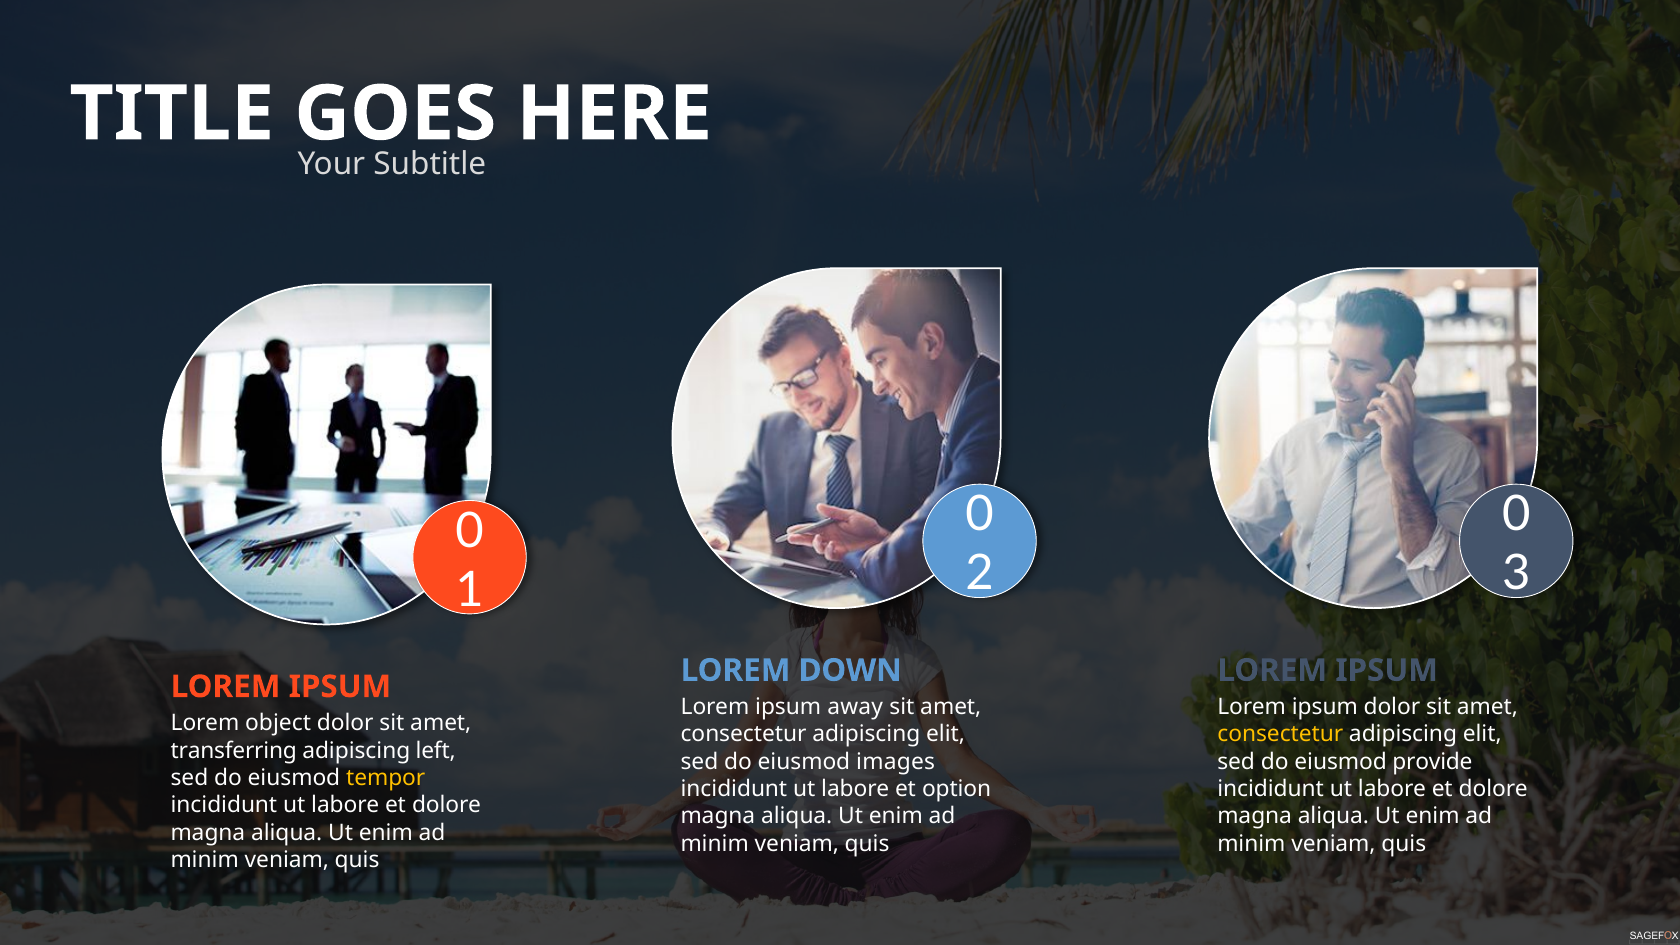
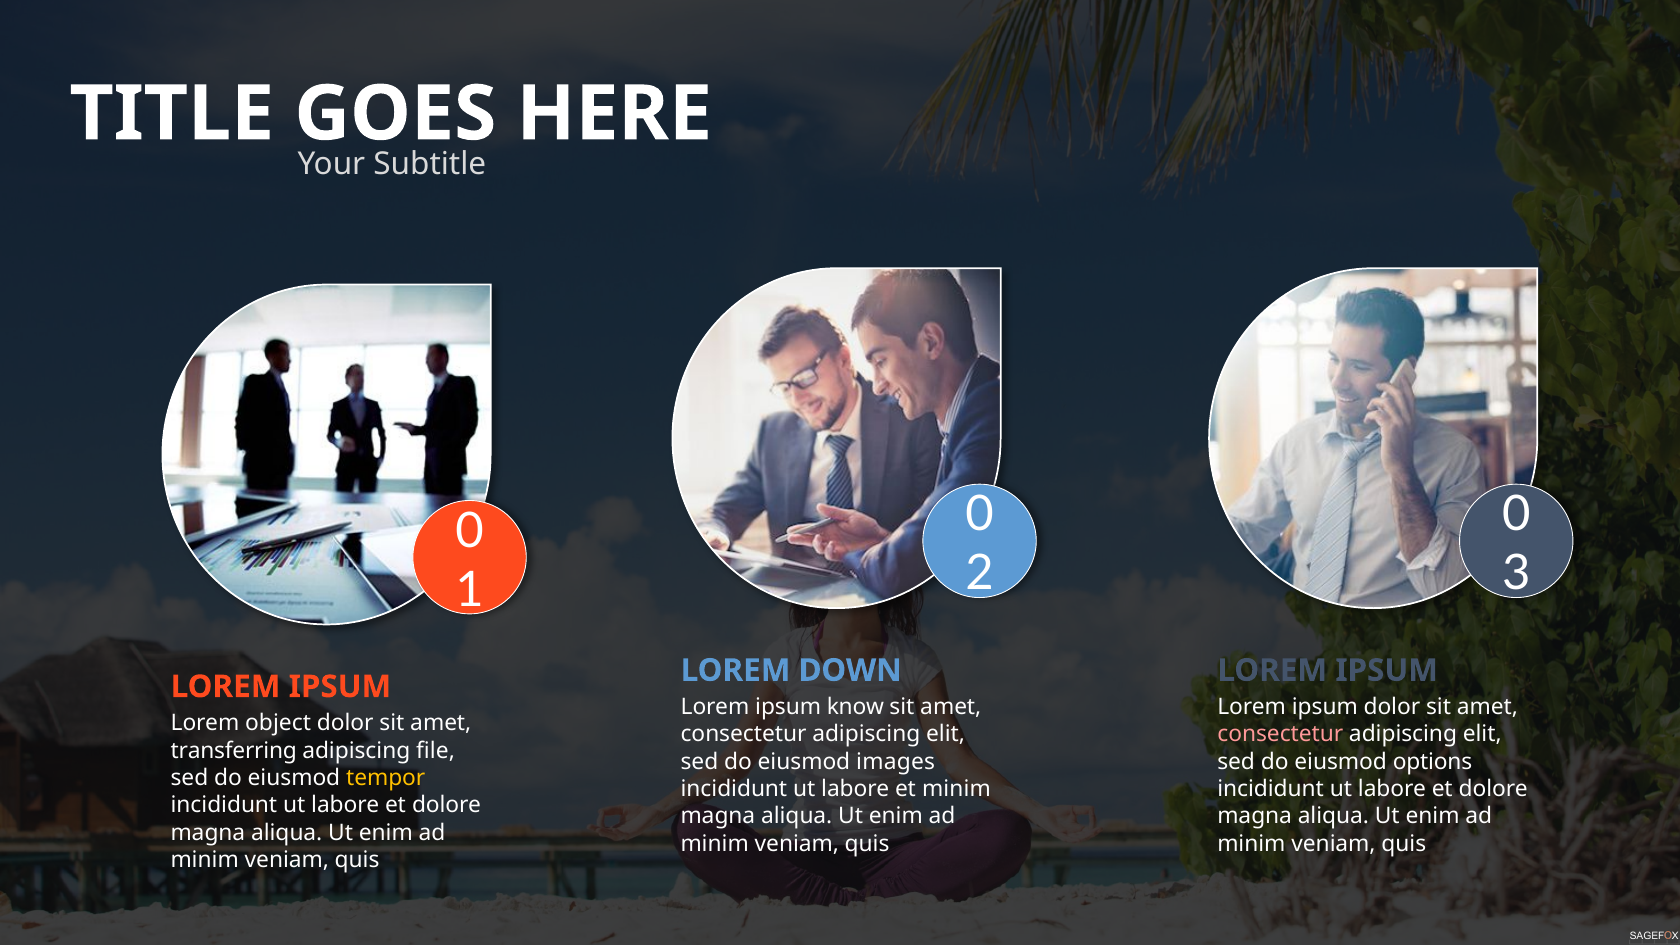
away: away -> know (855, 707)
consectetur colour: yellow -> pink (1280, 734)
left: left -> file (435, 751)
provide: provide -> options (1432, 762)
et option: option -> minim (956, 789)
